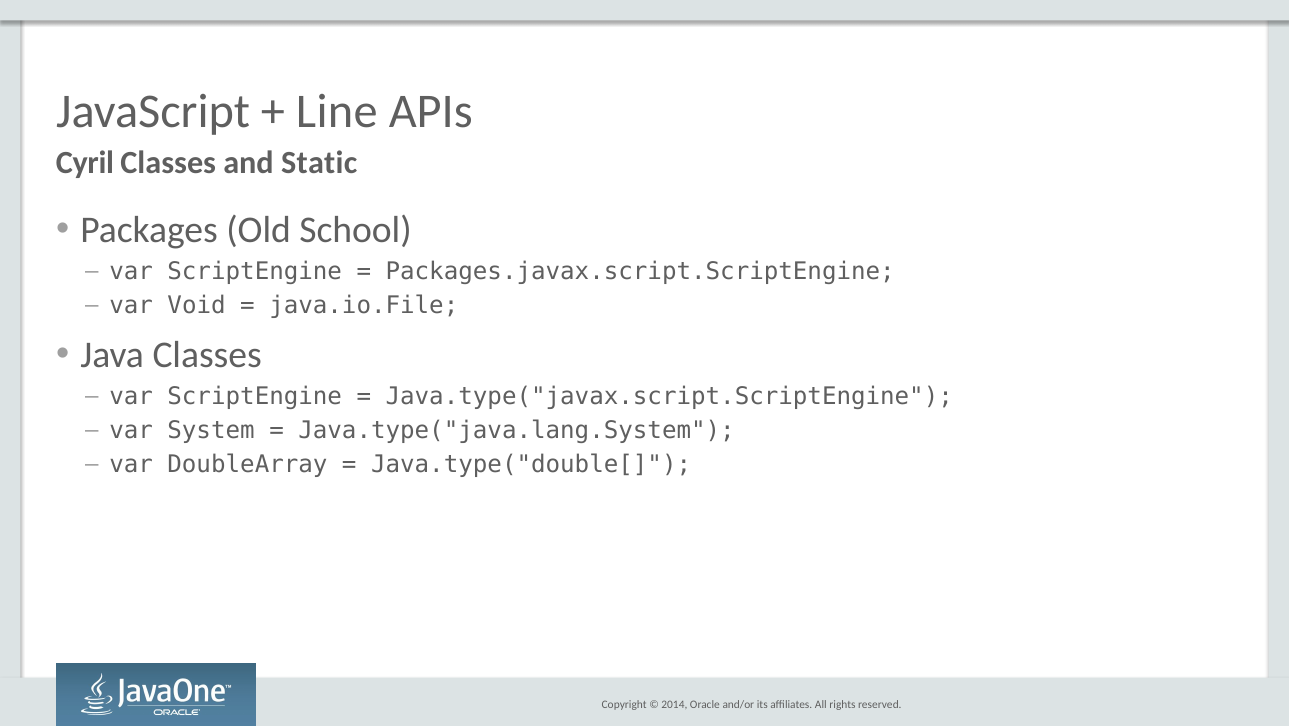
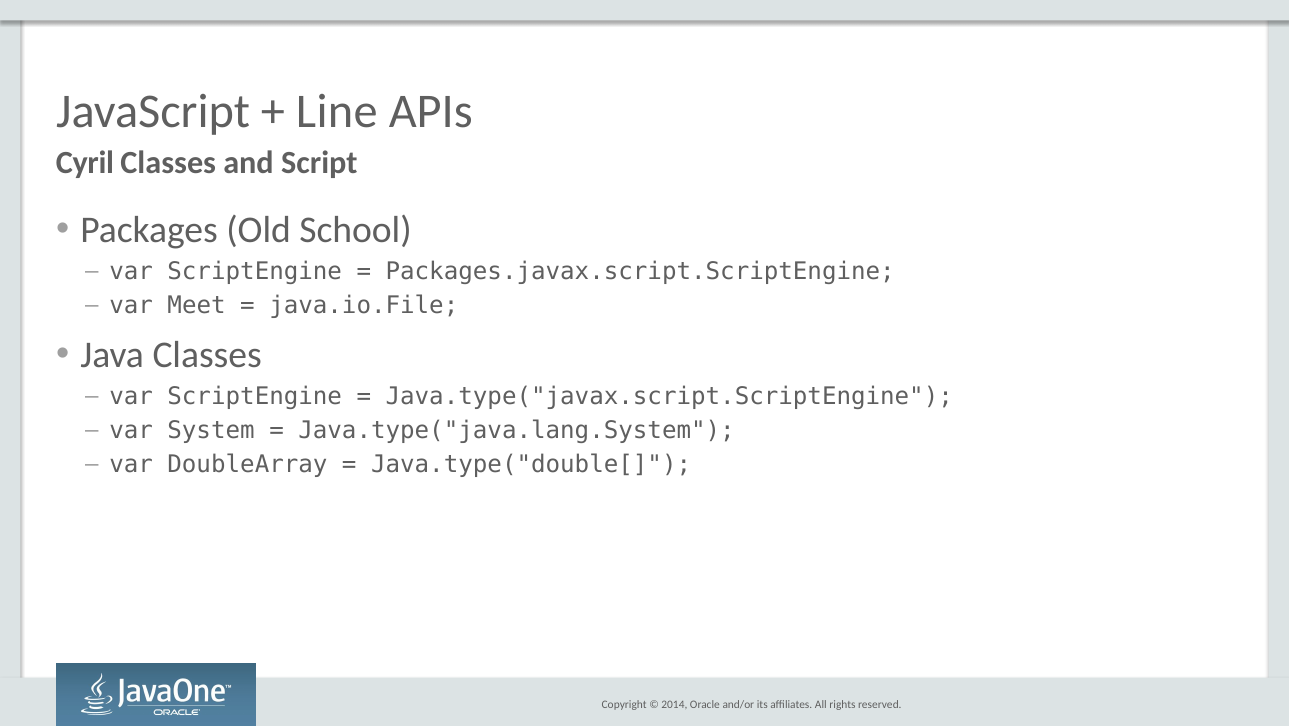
Static: Static -> Script (319, 163)
Void: Void -> Meet (197, 305)
